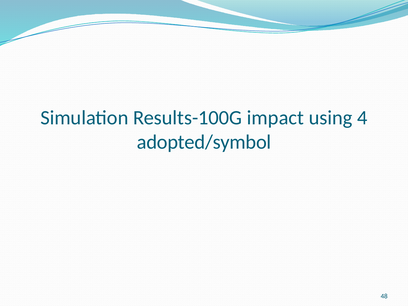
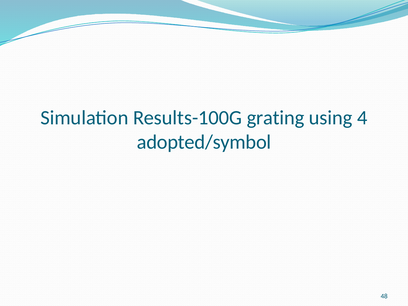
impact: impact -> grating (276, 118)
